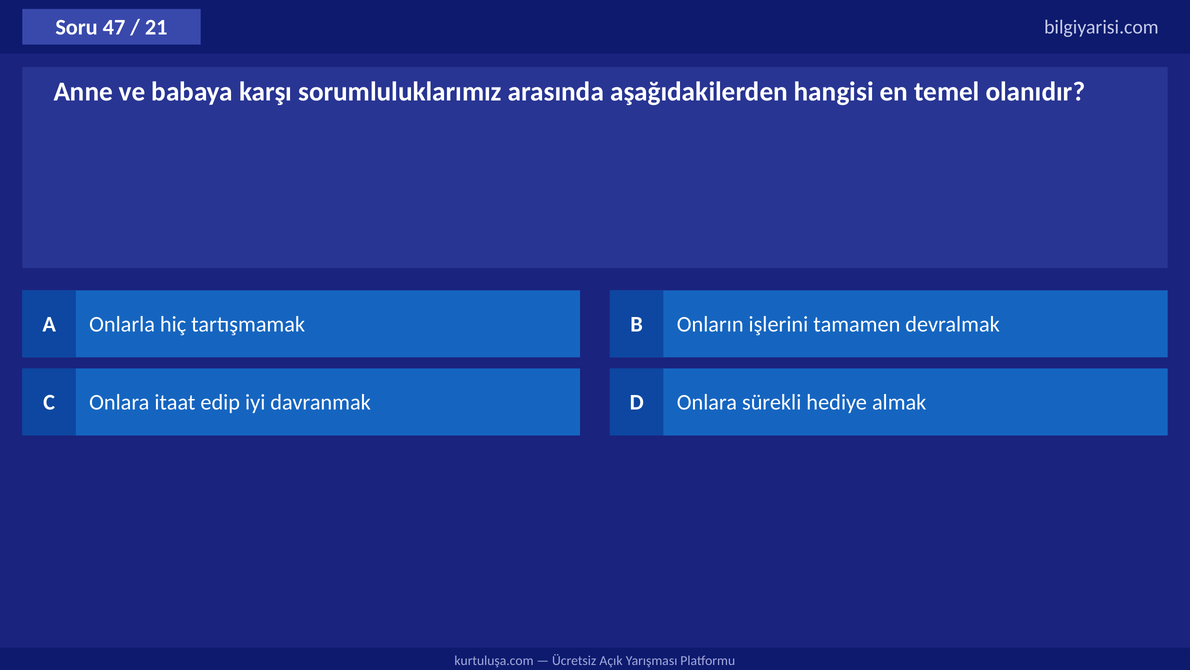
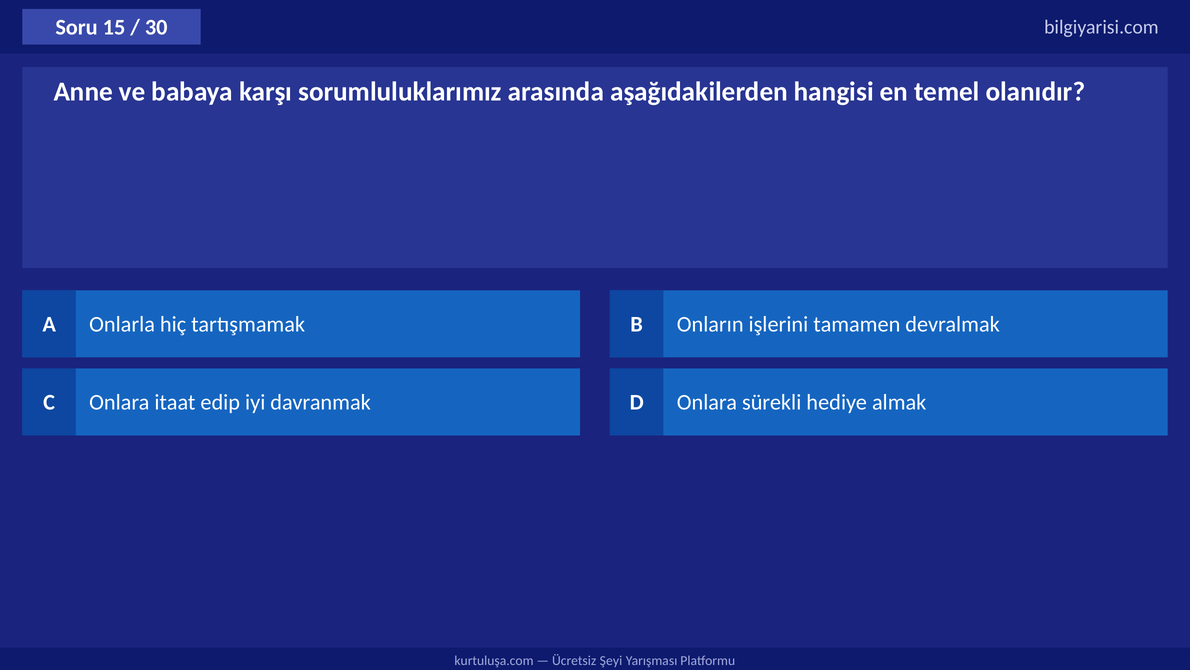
47: 47 -> 15 (114, 27)
21: 21 -> 30 (156, 27)
Açık: Açık -> Şeyi (611, 660)
